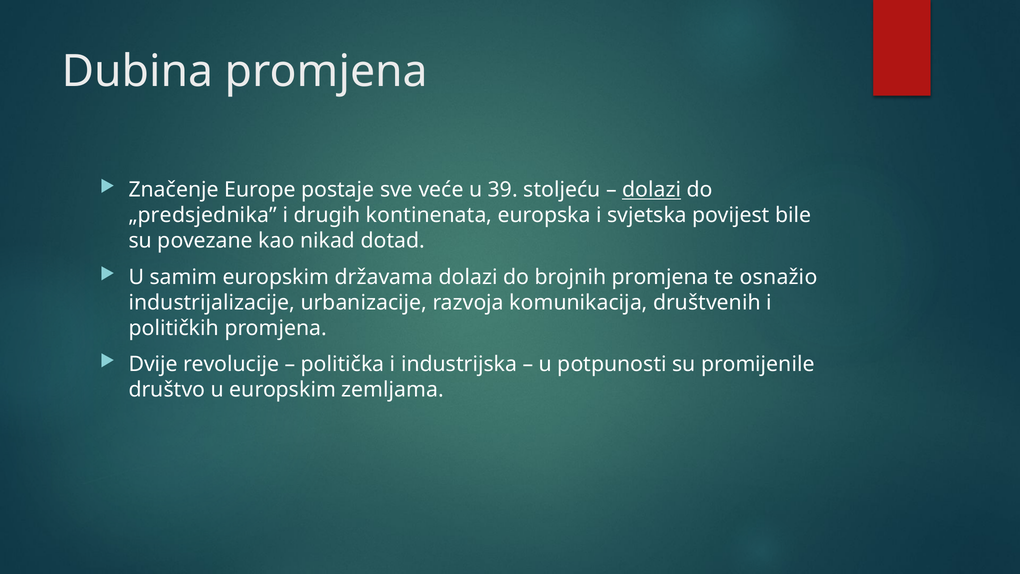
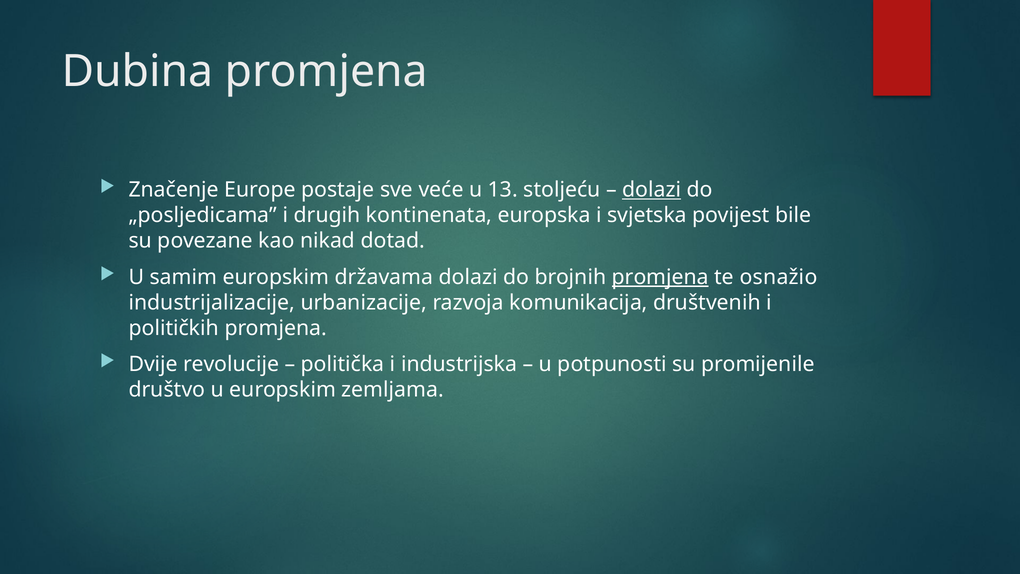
39: 39 -> 13 (503, 190)
„predsjednika: „predsjednika -> „posljedicama (203, 215)
promjena underline: none -> present (660, 277)
